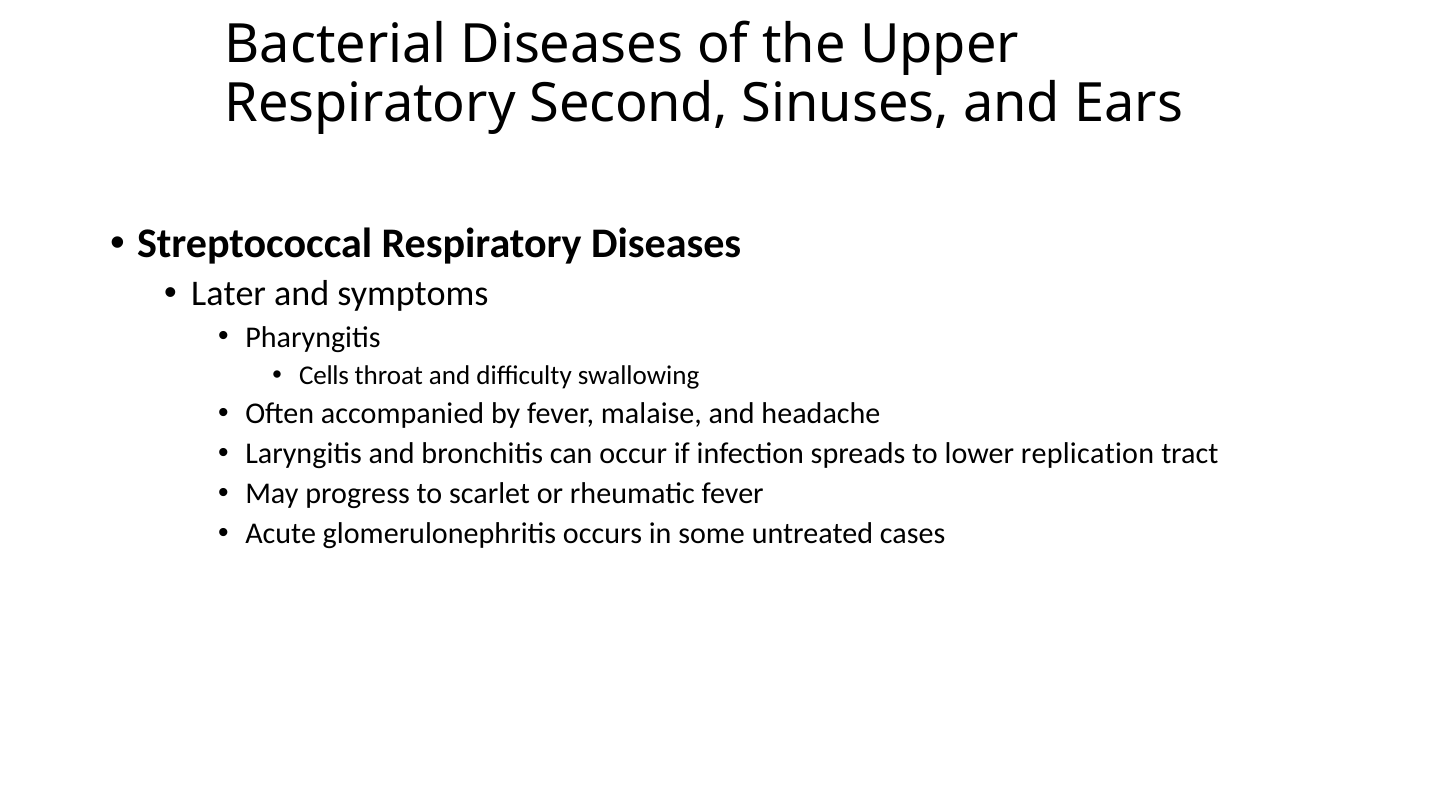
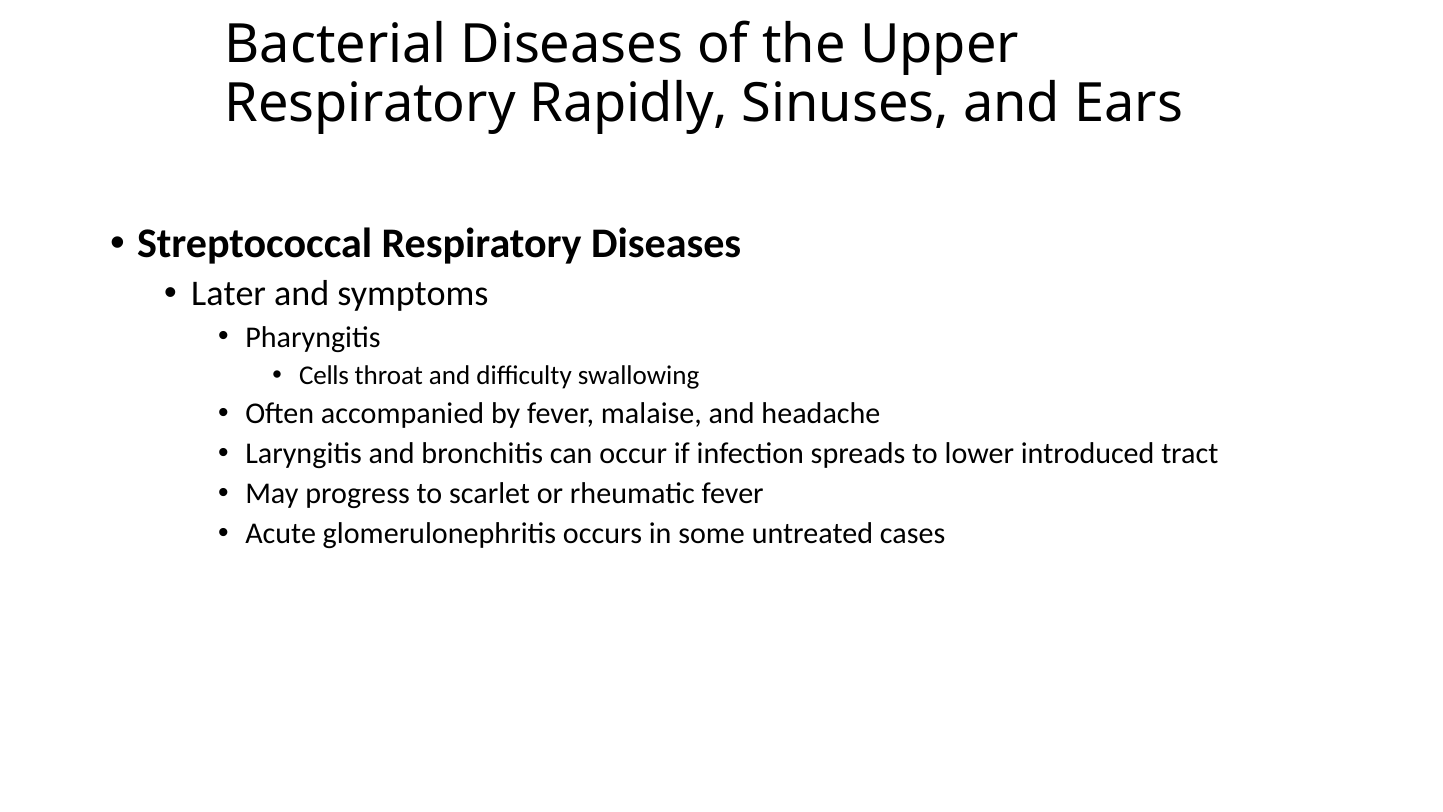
Second: Second -> Rapidly (629, 103)
replication: replication -> introduced (1088, 454)
